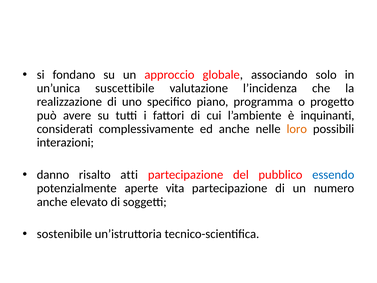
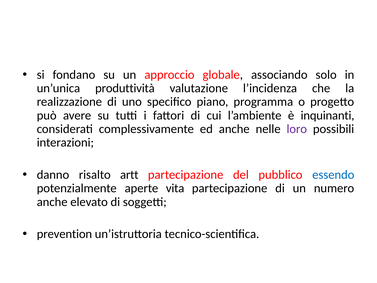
suscettibile: suscettibile -> produttività (125, 88)
loro colour: orange -> purple (297, 129)
atti: atti -> artt (129, 175)
sostenibile: sostenibile -> prevention (64, 234)
